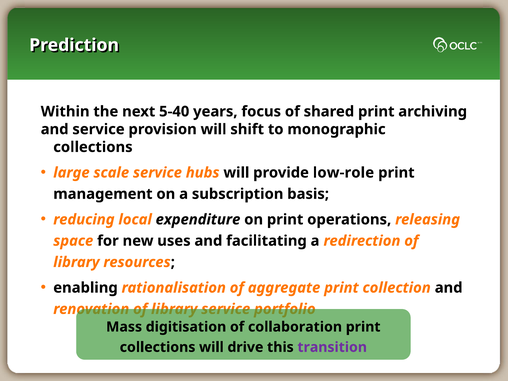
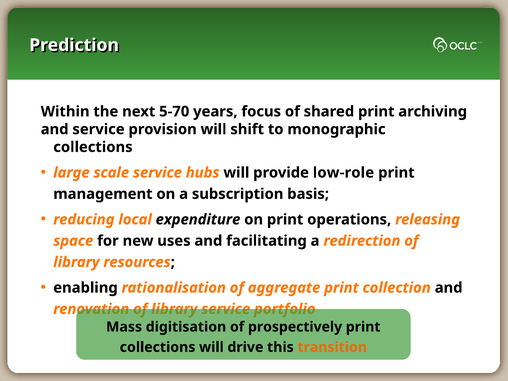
5-40: 5-40 -> 5-70 (174, 112)
collaboration: collaboration -> prospectively (295, 327)
transition colour: purple -> orange (332, 347)
